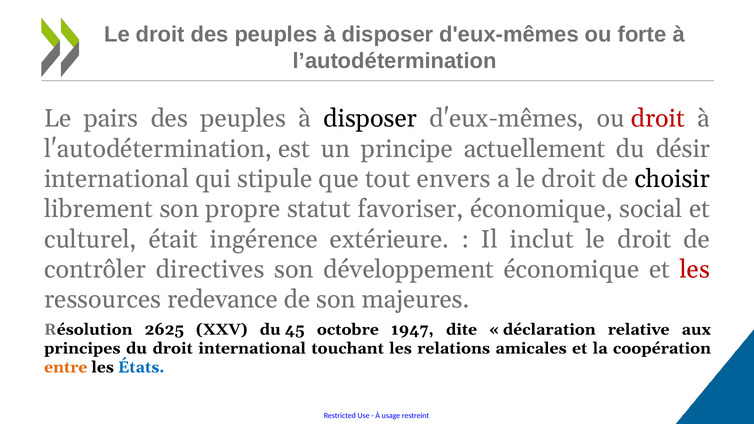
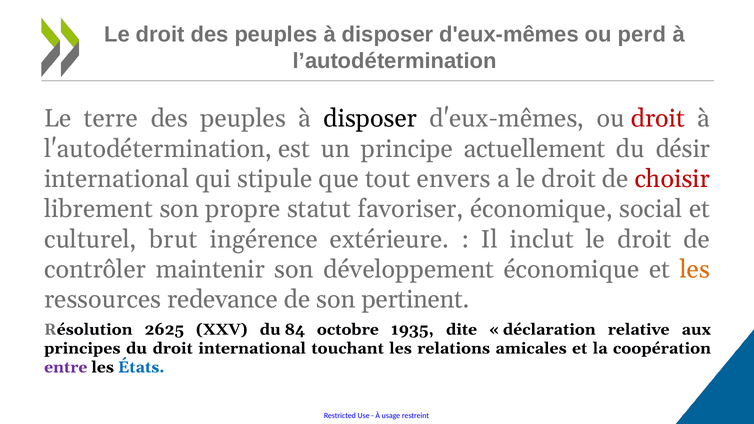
forte: forte -> perd (642, 35)
pairs: pairs -> terre (111, 119)
choisir colour: black -> red (672, 179)
était: était -> brut (173, 239)
directives: directives -> maintenir (210, 270)
les colour: red -> orange (695, 270)
majeures: majeures -> pertinent (416, 300)
45: 45 -> 84 (295, 330)
1947: 1947 -> 1935 (412, 330)
entre colour: orange -> purple (66, 367)
